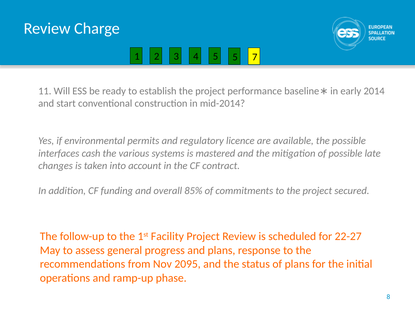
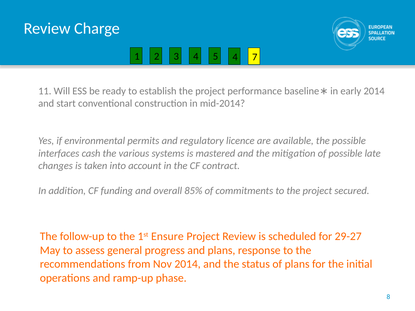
5 5: 5 -> 4 (235, 57)
Facility: Facility -> Ensure (167, 237)
22-27: 22-27 -> 29-27 (348, 237)
Nov 2095: 2095 -> 2014 (188, 264)
